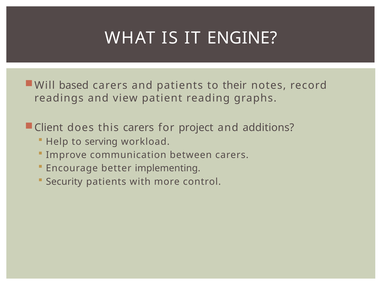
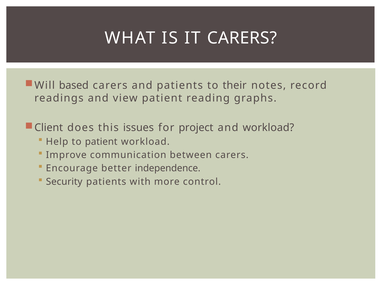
IT ENGINE: ENGINE -> CARERS (242, 38)
this carers: carers -> issues (138, 128)
and additions: additions -> workload (268, 128)
to serving: serving -> patient (101, 142)
implementing: implementing -> independence (168, 169)
